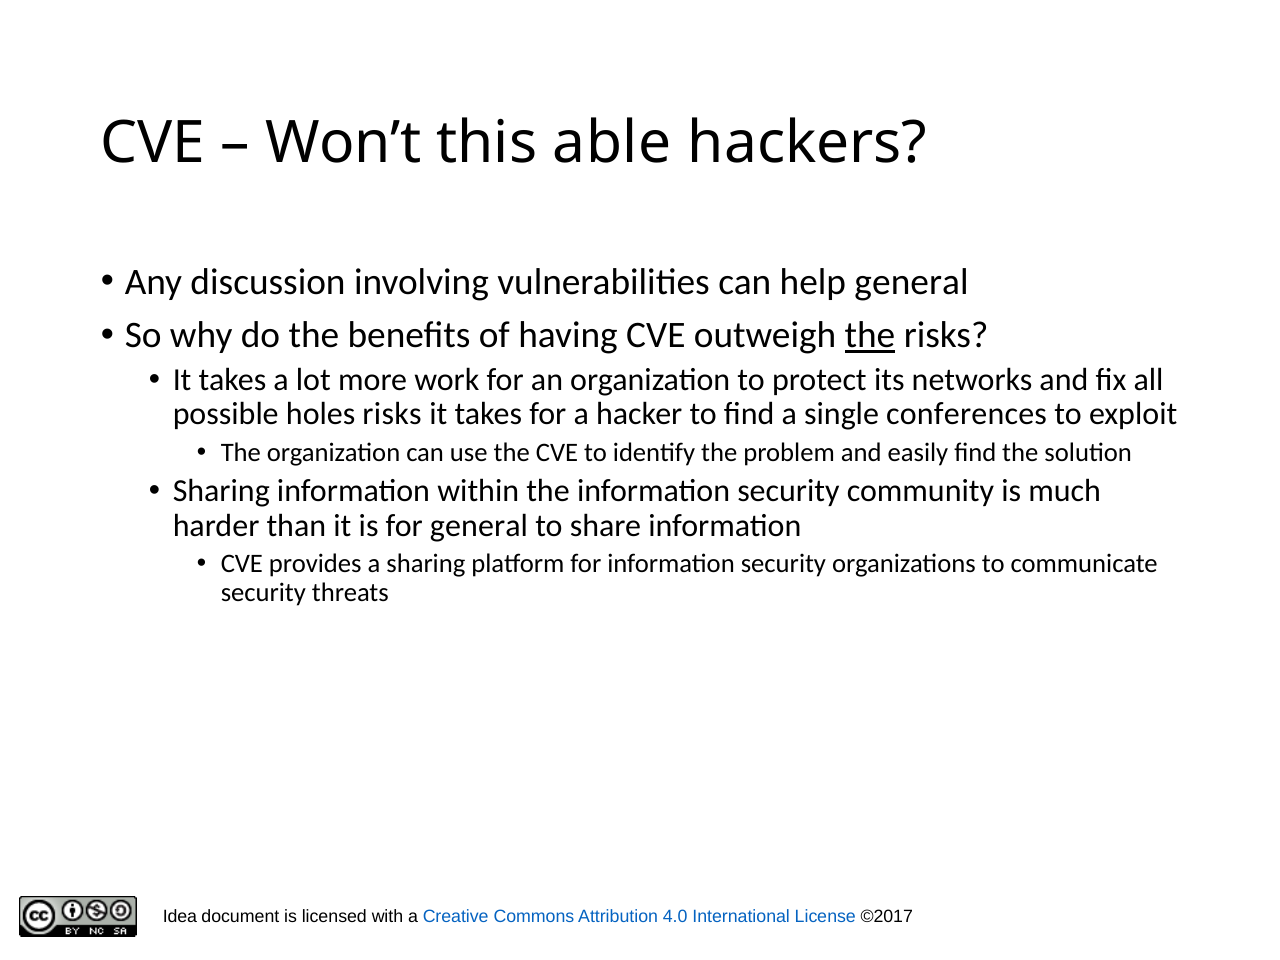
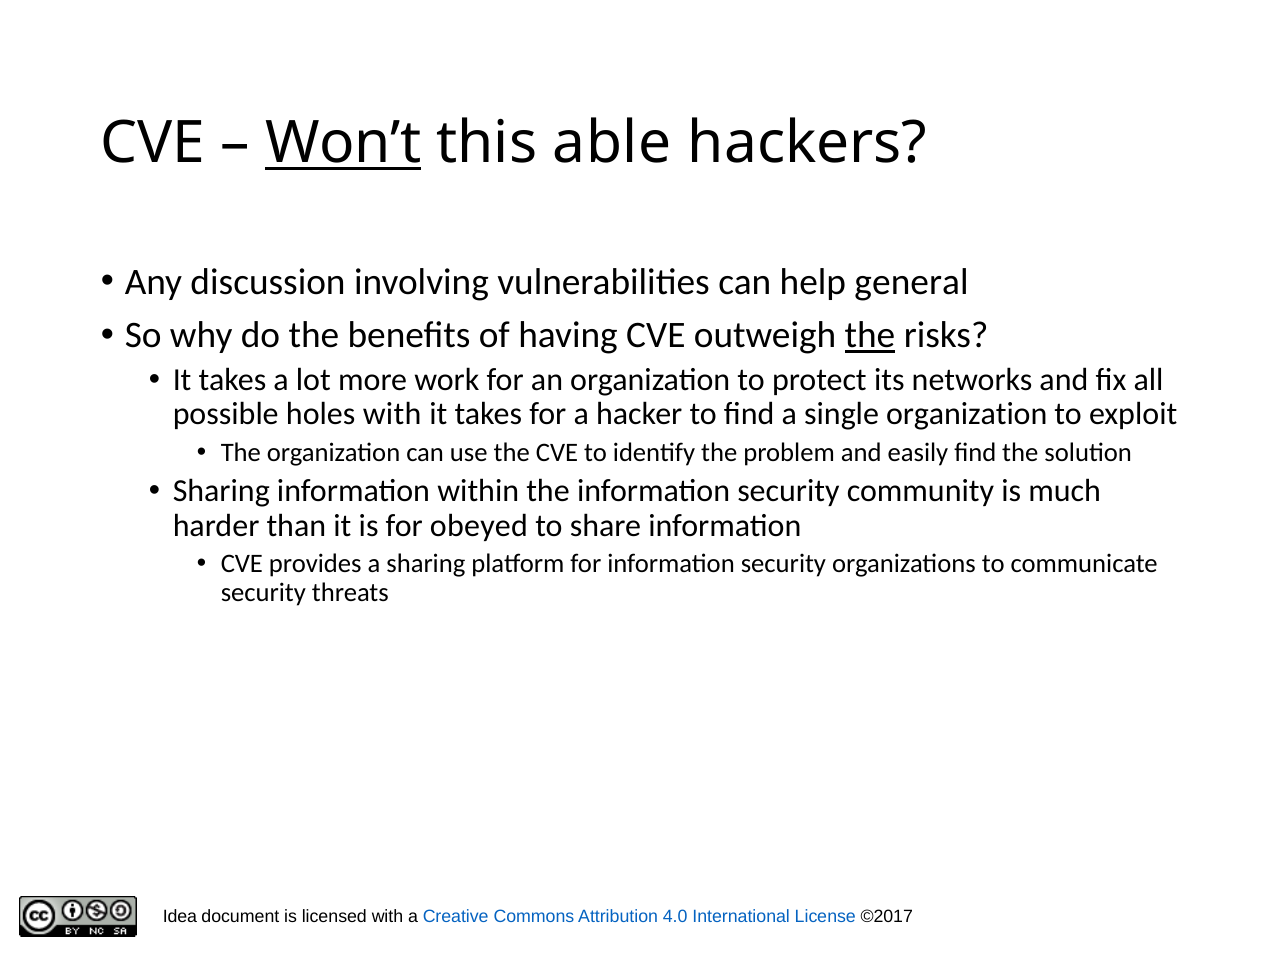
Won’t underline: none -> present (343, 144)
holes risks: risks -> with (392, 414)
single conferences: conferences -> organization (967, 414)
for general: general -> obeyed (479, 526)
